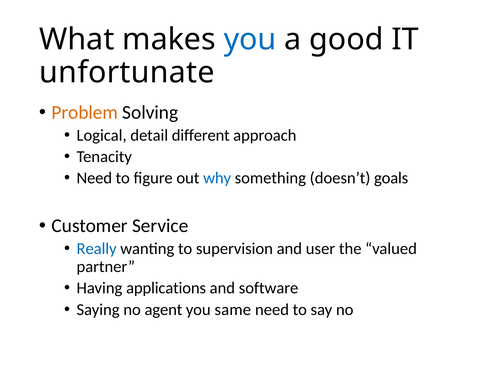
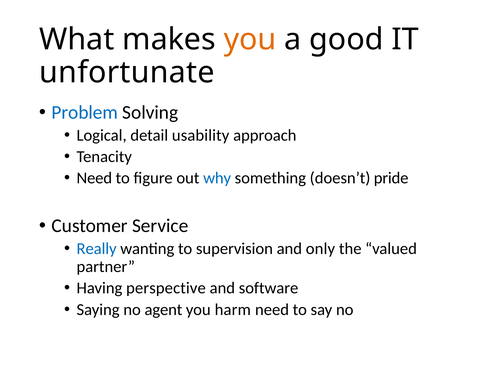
you colour: blue -> orange (250, 39)
Problem colour: orange -> blue (85, 112)
different: different -> usability (201, 135)
goals: goals -> pride (391, 178)
user: user -> only (320, 248)
applications: applications -> perspective (166, 288)
same: same -> harm (233, 309)
